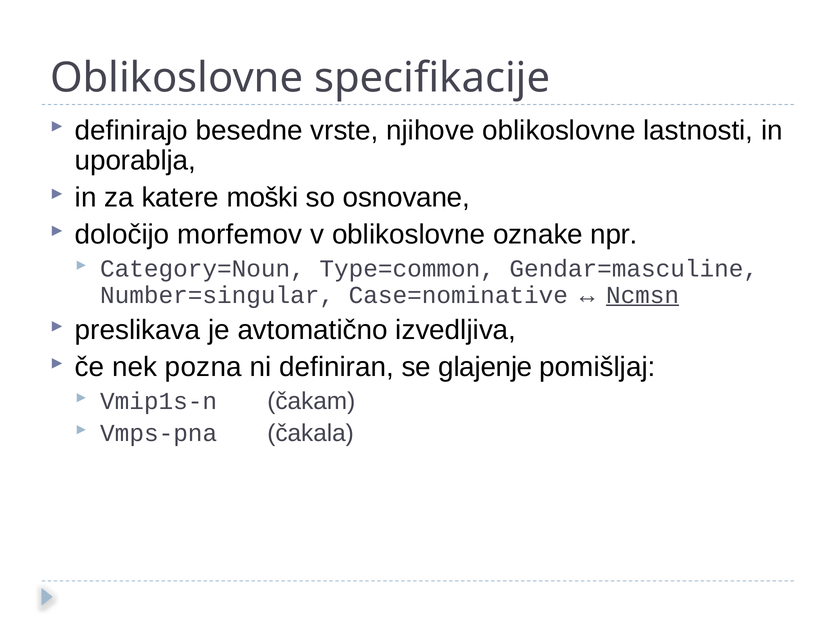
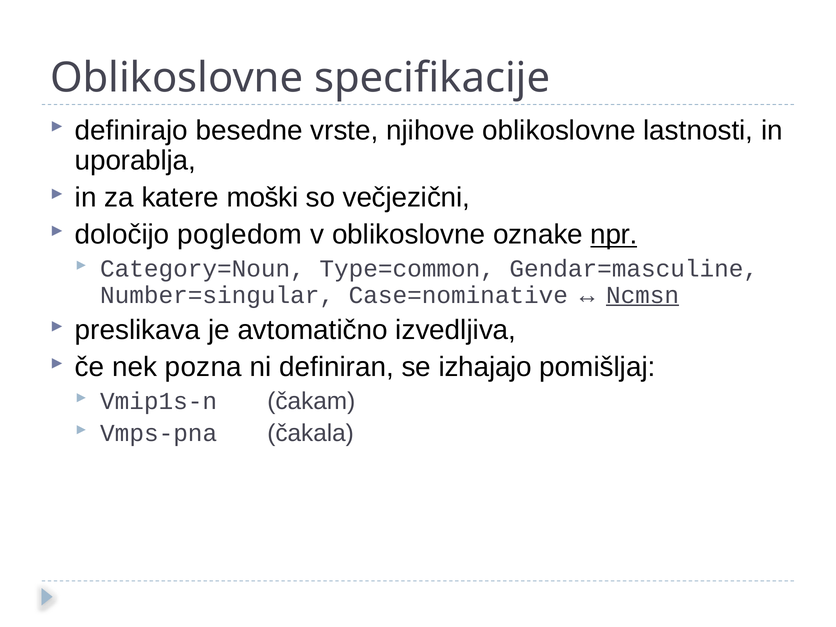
osnovane: osnovane -> večjezični (406, 198)
morfemov: morfemov -> pogledom (240, 235)
npr underline: none -> present (614, 235)
glajenje: glajenje -> izhajajo (485, 367)
